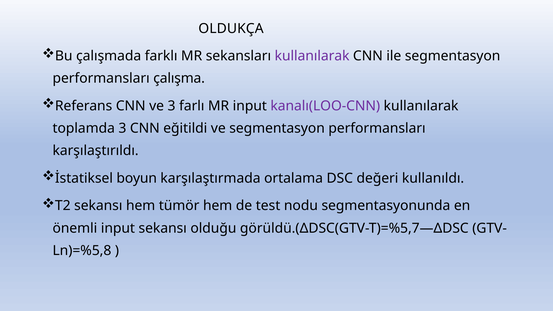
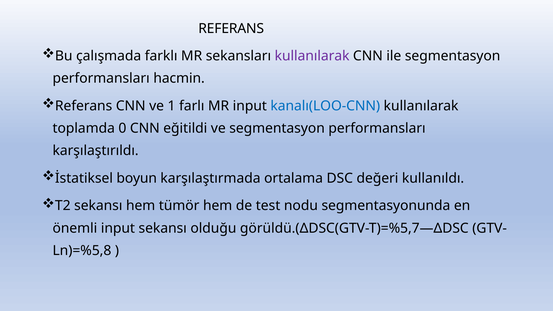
OLDUKÇA: OLDUKÇA -> REFERANS (231, 28)
çalışma: çalışma -> hacmin (179, 78)
ve 3: 3 -> 1 (172, 106)
kanalı(LOO-CNN colour: purple -> blue (325, 106)
toplamda 3: 3 -> 0 (122, 128)
